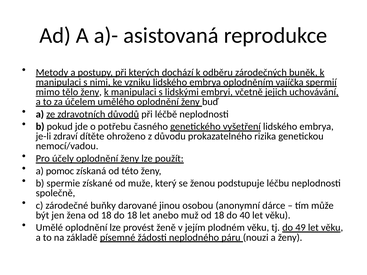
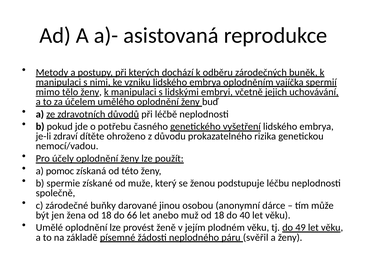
do 18: 18 -> 66 (132, 215)
nouzi: nouzi -> svěřil (256, 238)
